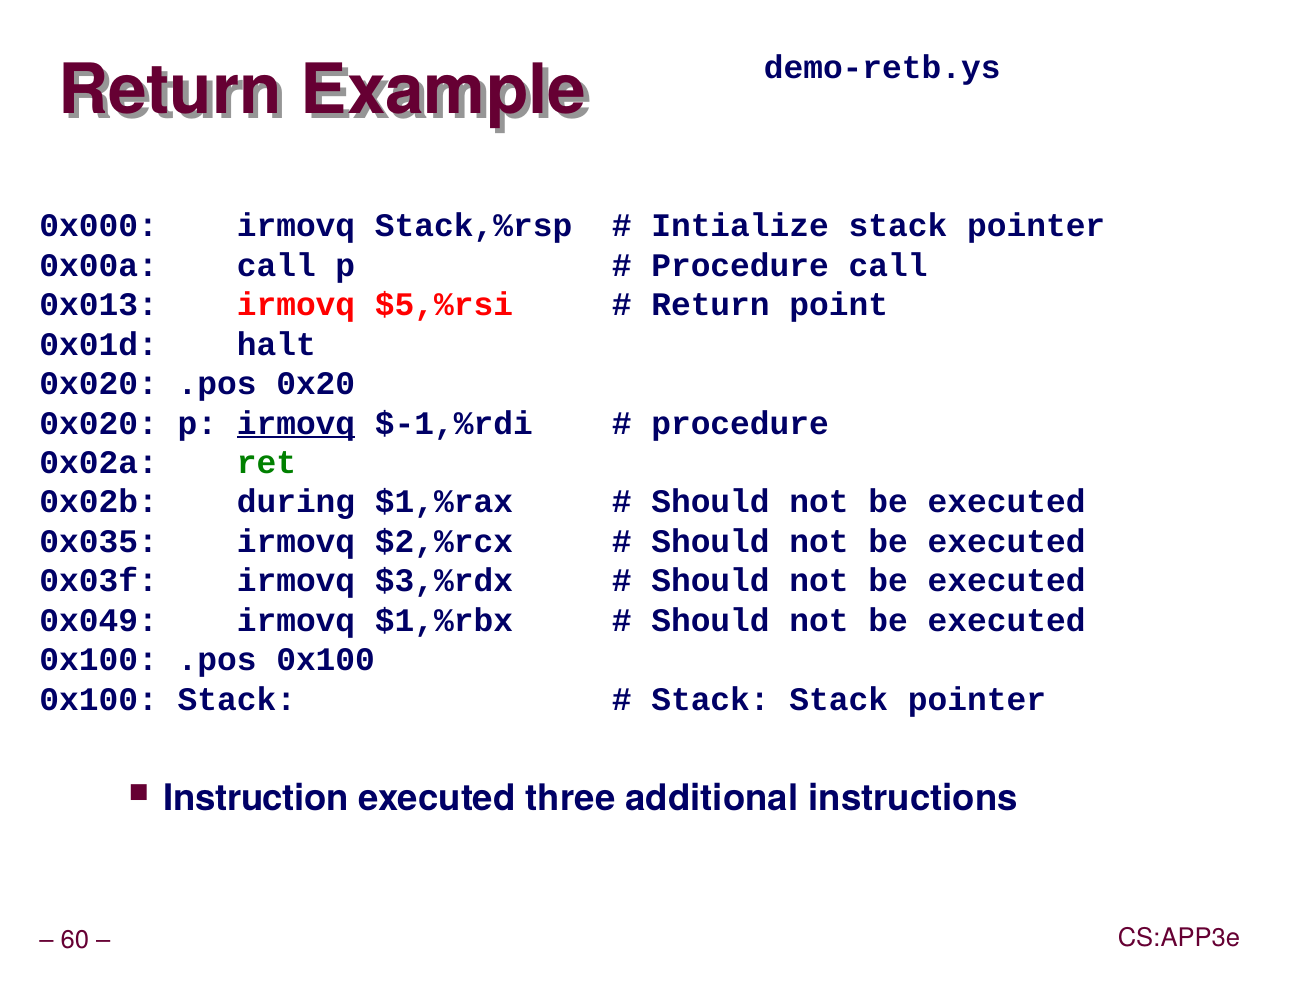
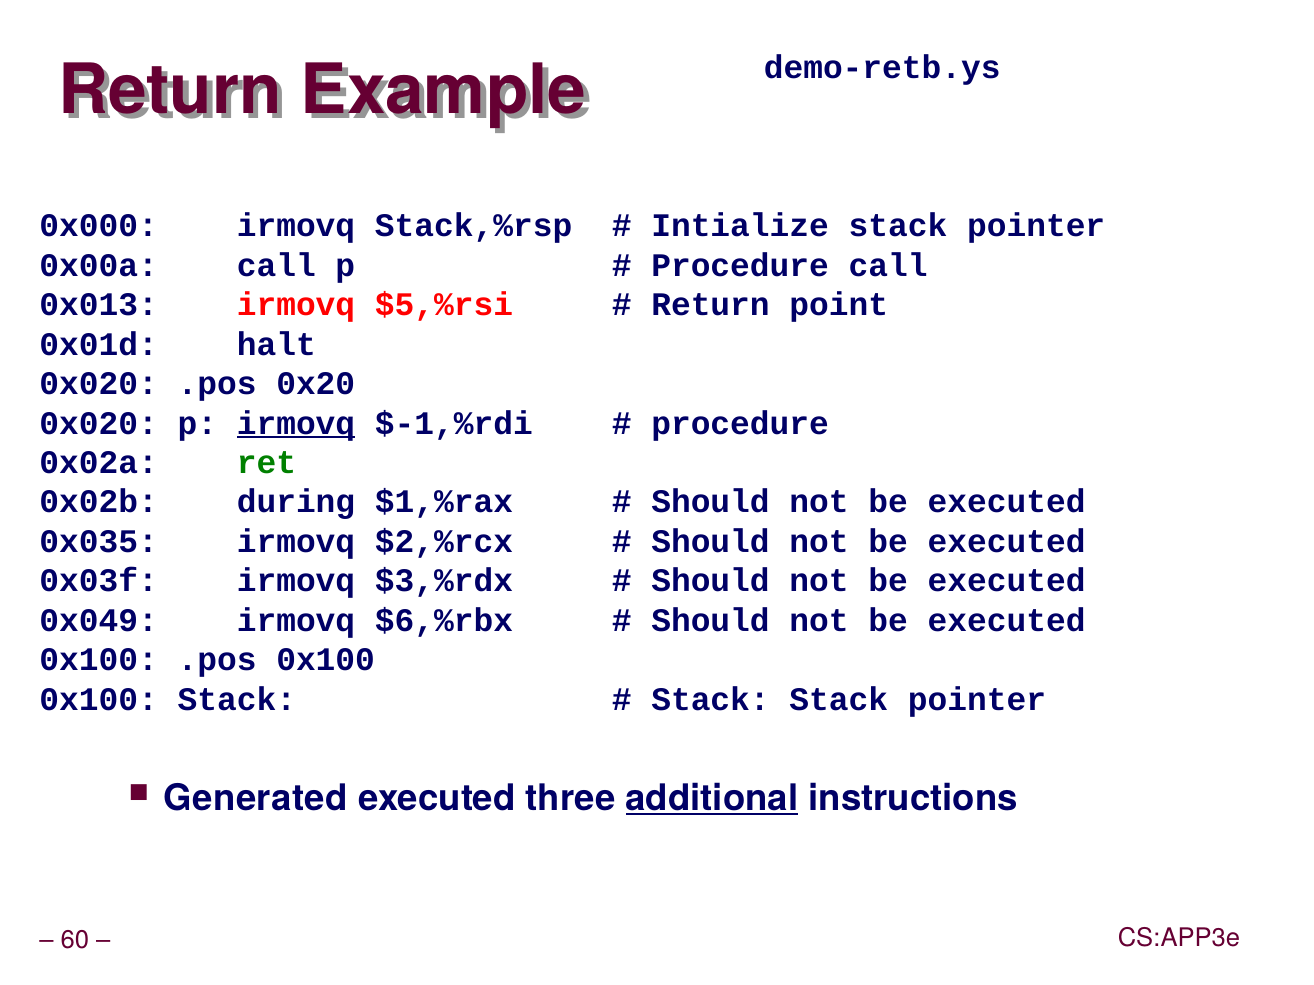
$1,%rbx: $1,%rbx -> $6,%rbx (444, 621)
Instruction: Instruction -> Generated (256, 798)
additional underline: none -> present (712, 798)
